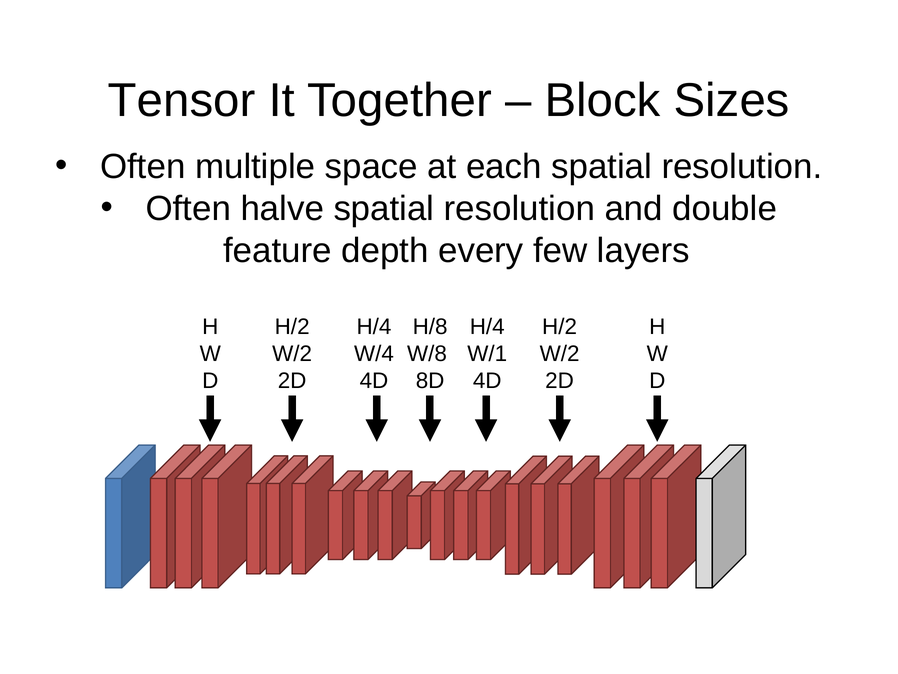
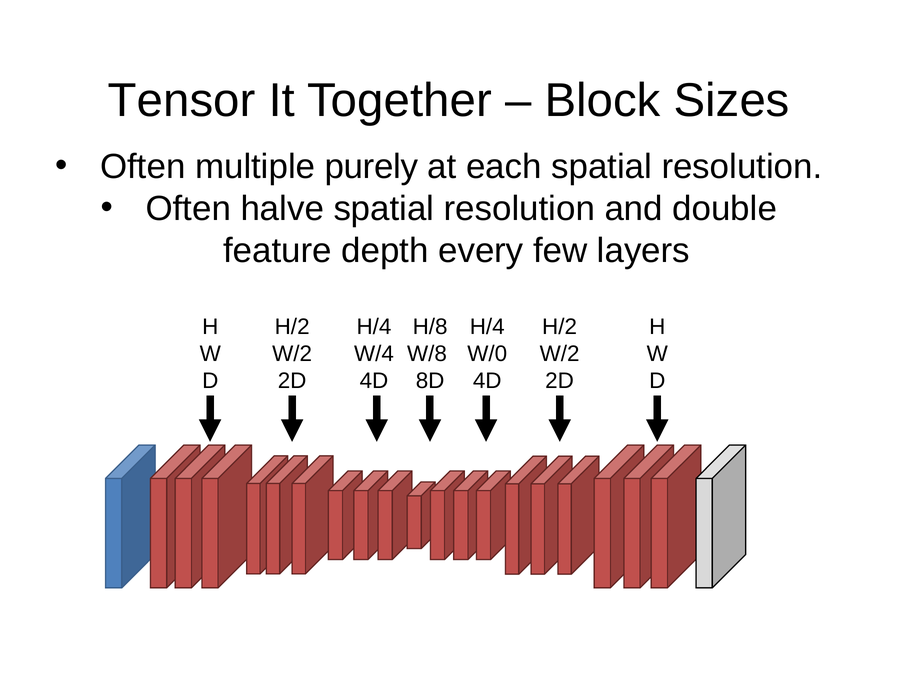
space: space -> purely (371, 167)
W/1: W/1 -> W/0 (487, 354)
